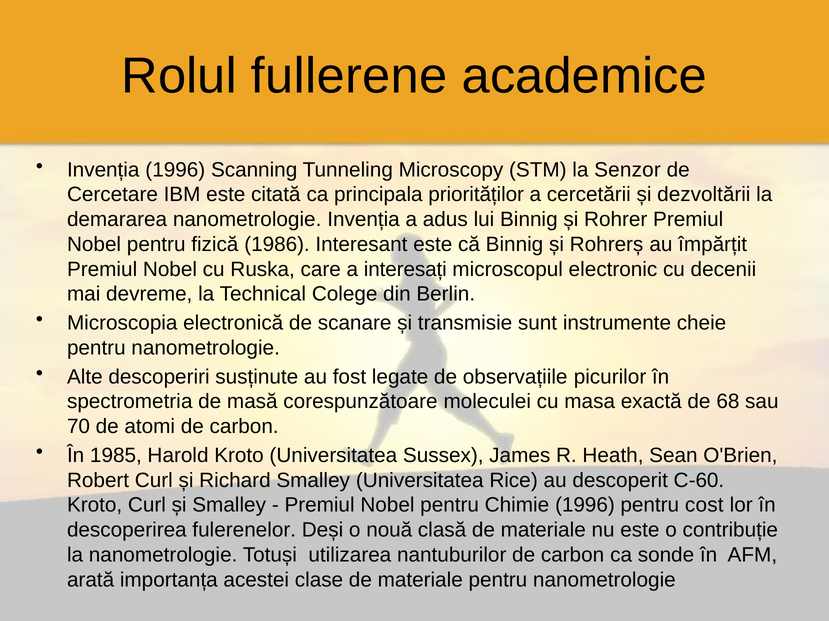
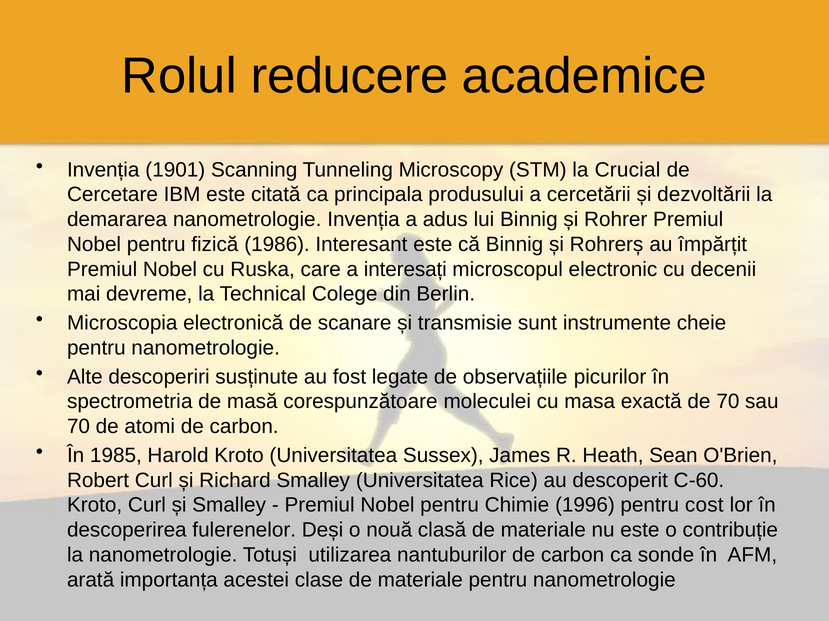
fullerene: fullerene -> reducere (350, 76)
Invenția 1996: 1996 -> 1901 (175, 170)
Senzor: Senzor -> Crucial (627, 170)
priorităților: priorităților -> produsului (476, 195)
de 68: 68 -> 70 (728, 402)
